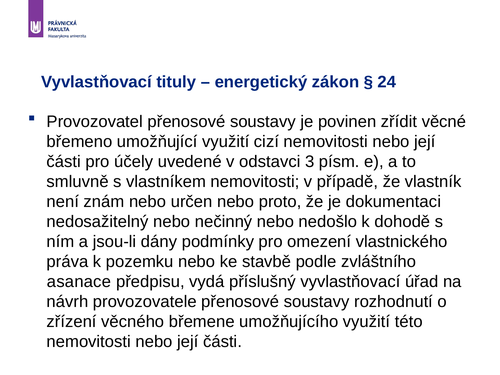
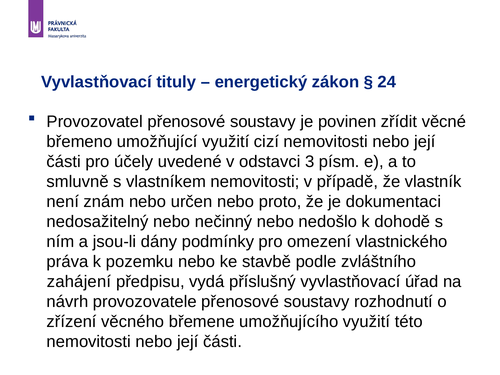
asanace: asanace -> zahájení (79, 282)
